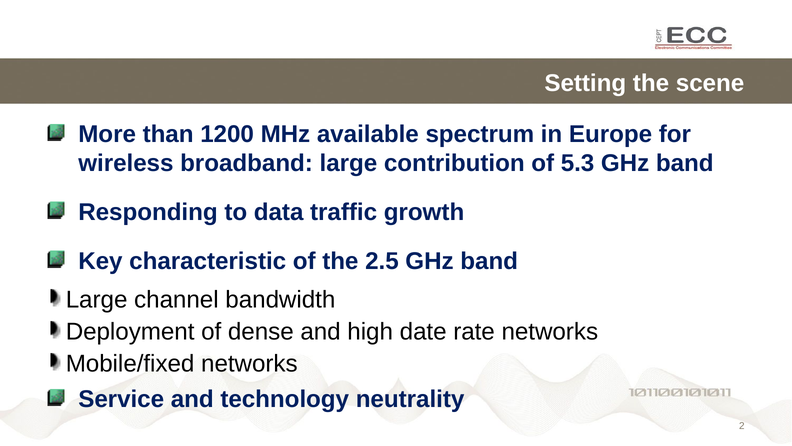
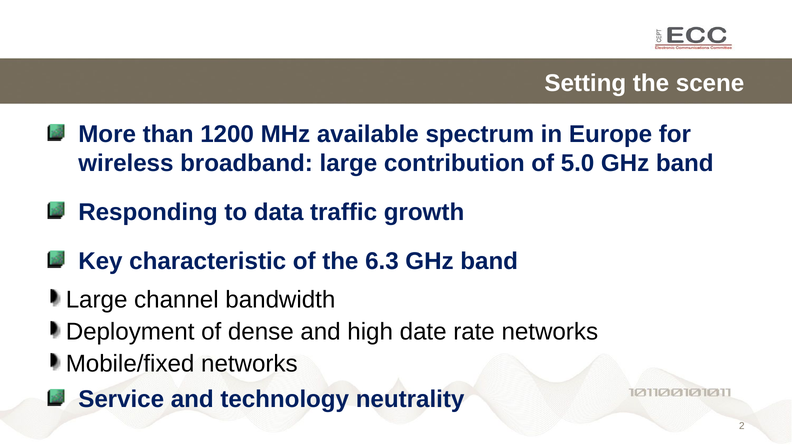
5.3: 5.3 -> 5.0 (578, 163)
2.5: 2.5 -> 6.3 (382, 261)
